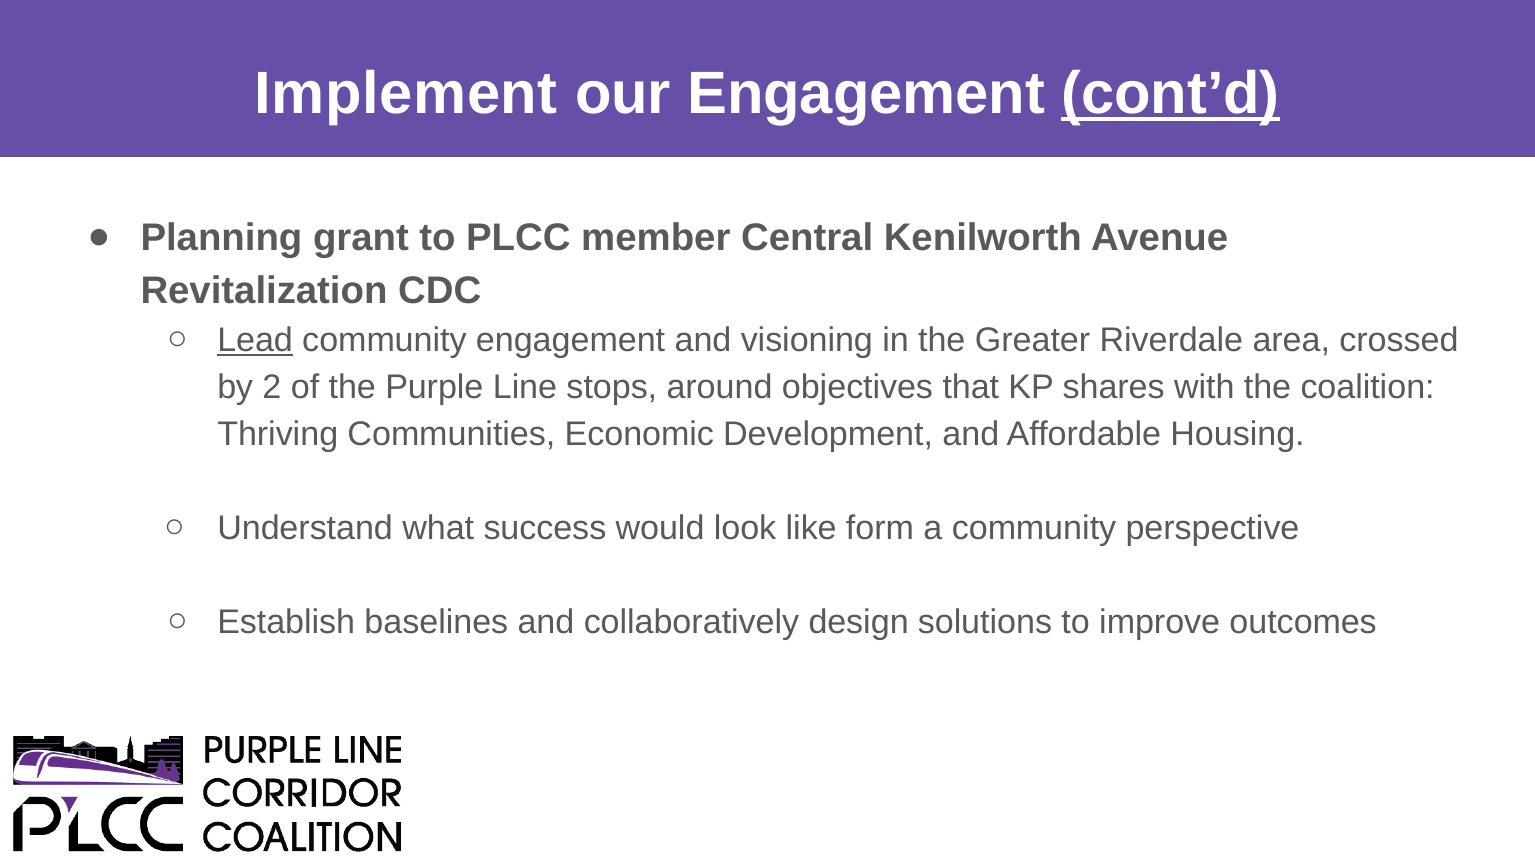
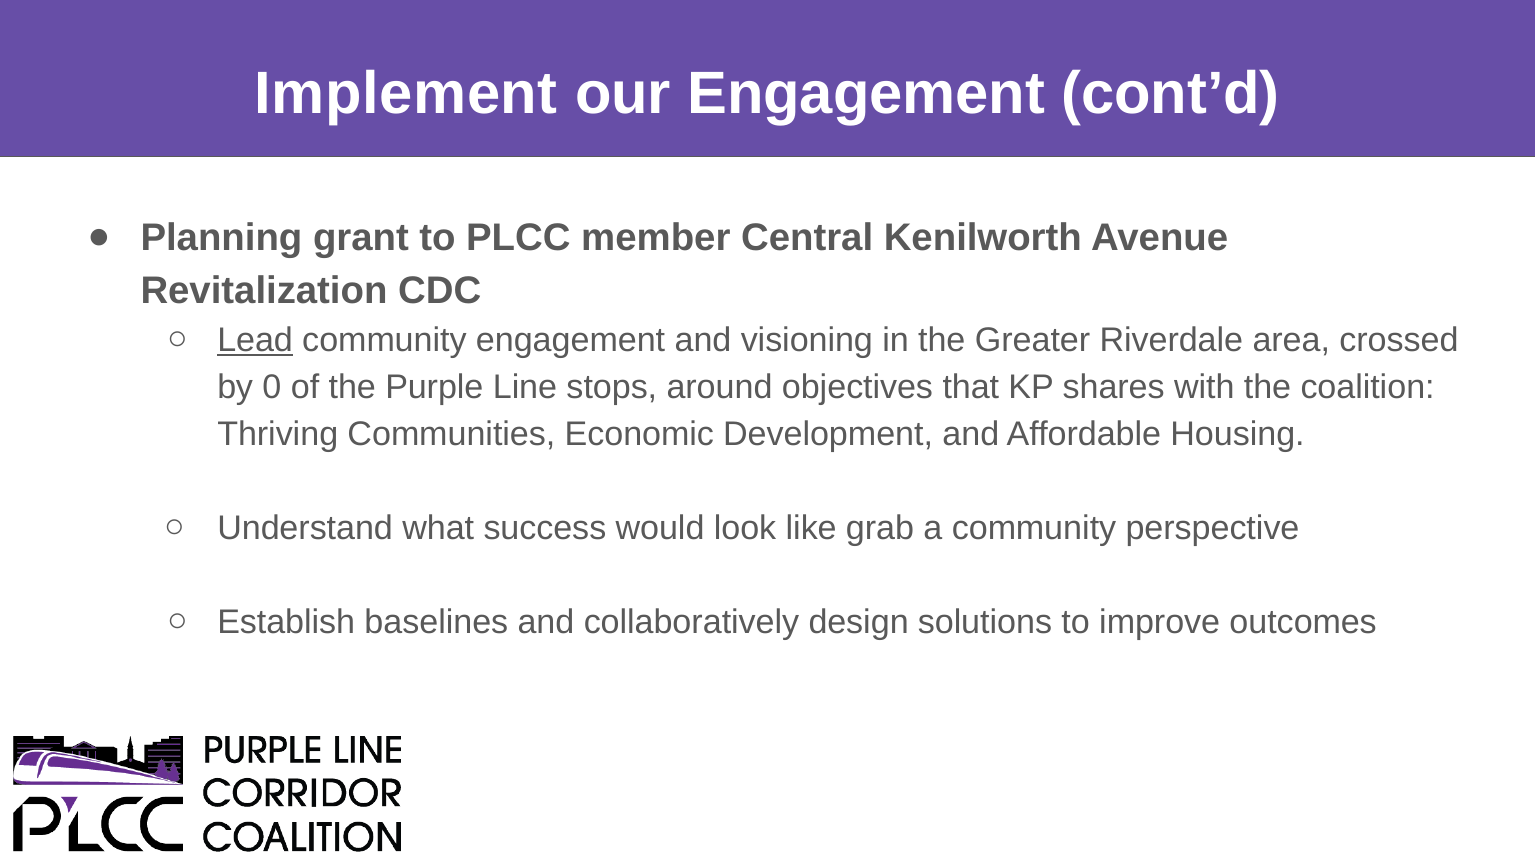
cont’d underline: present -> none (1171, 93)
2: 2 -> 0 (272, 387)
form: form -> grab (880, 528)
